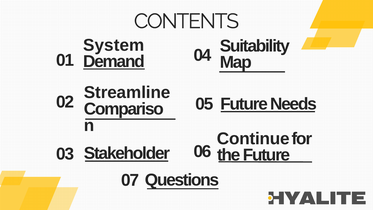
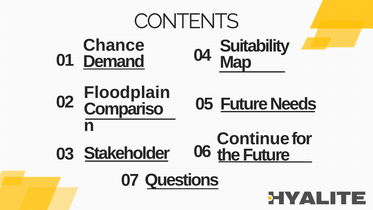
System: System -> Chance (114, 45)
Streamline: Streamline -> Floodplain (127, 92)
